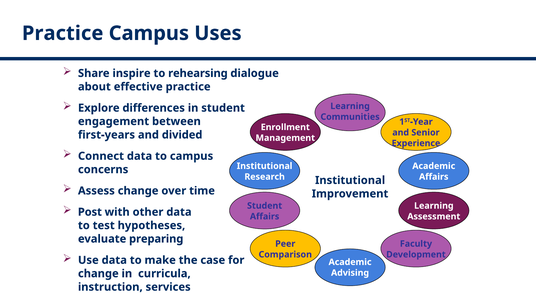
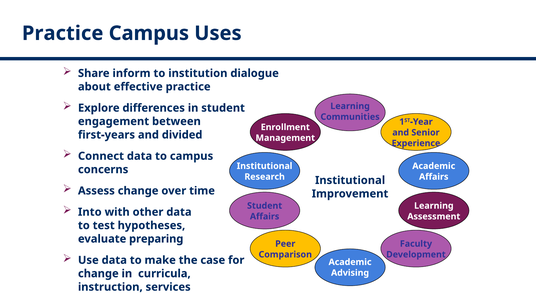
inspire: inspire -> inform (131, 73)
rehearsing: rehearsing -> institution (198, 73)
Post: Post -> Into (90, 212)
